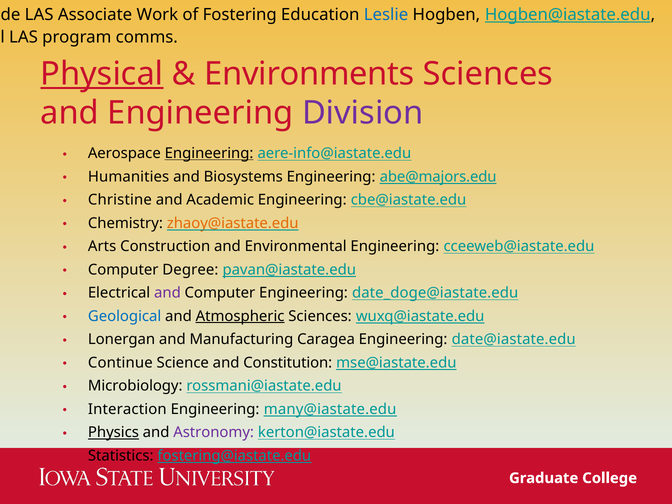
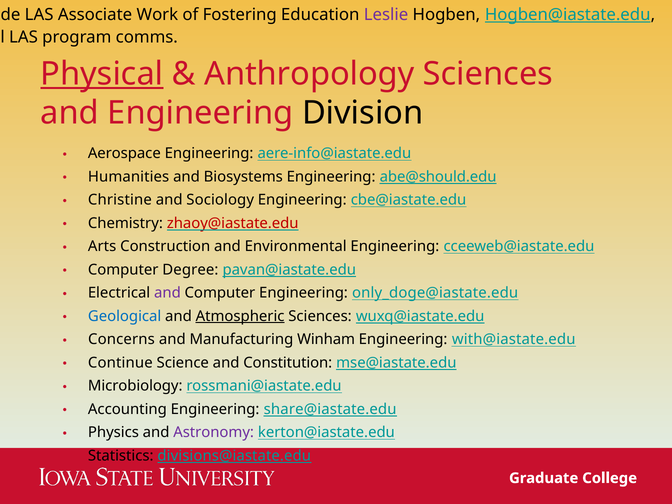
Leslie colour: blue -> purple (386, 15)
Environments: Environments -> Anthropology (309, 74)
Division colour: purple -> black (363, 113)
Engineering underline: present -> none (209, 153)
abe@majors.edu: abe@majors.edu -> abe@should.edu (438, 177)
Academic: Academic -> Sociology (220, 200)
zhaoy@iastate.edu colour: orange -> red (233, 223)
date_doge@iastate.edu: date_doge@iastate.edu -> only_doge@iastate.edu (435, 293)
Lonergan: Lonergan -> Concerns (121, 339)
Caragea: Caragea -> Winham (326, 339)
date@iastate.edu: date@iastate.edu -> with@iastate.edu (514, 339)
Interaction: Interaction -> Accounting (127, 409)
many@iastate.edu: many@iastate.edu -> share@iastate.edu (330, 409)
Physics underline: present -> none (113, 432)
fostering@iastate.edu: fostering@iastate.edu -> divisions@iastate.edu (234, 456)
